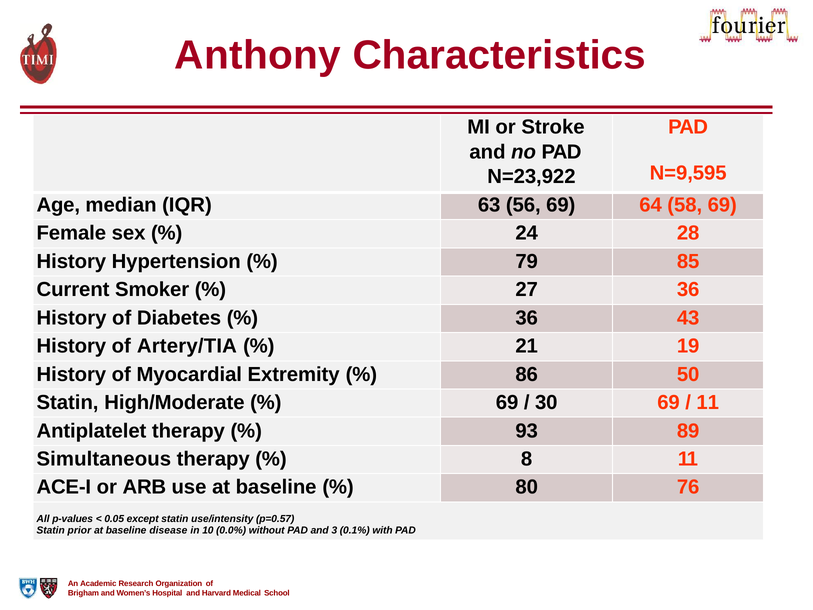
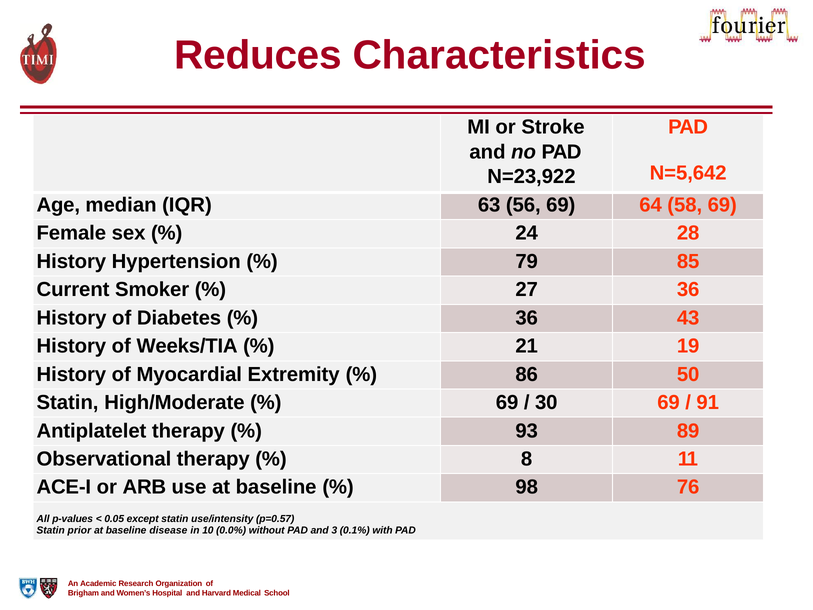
Anthony: Anthony -> Reduces (258, 55)
N=9,595: N=9,595 -> N=5,642 (688, 173)
Artery/TIA: Artery/TIA -> Weeks/TIA (187, 346)
11: 11 -> 91 (708, 402)
Simultaneous: Simultaneous -> Observational (104, 459)
80: 80 -> 98 (527, 487)
